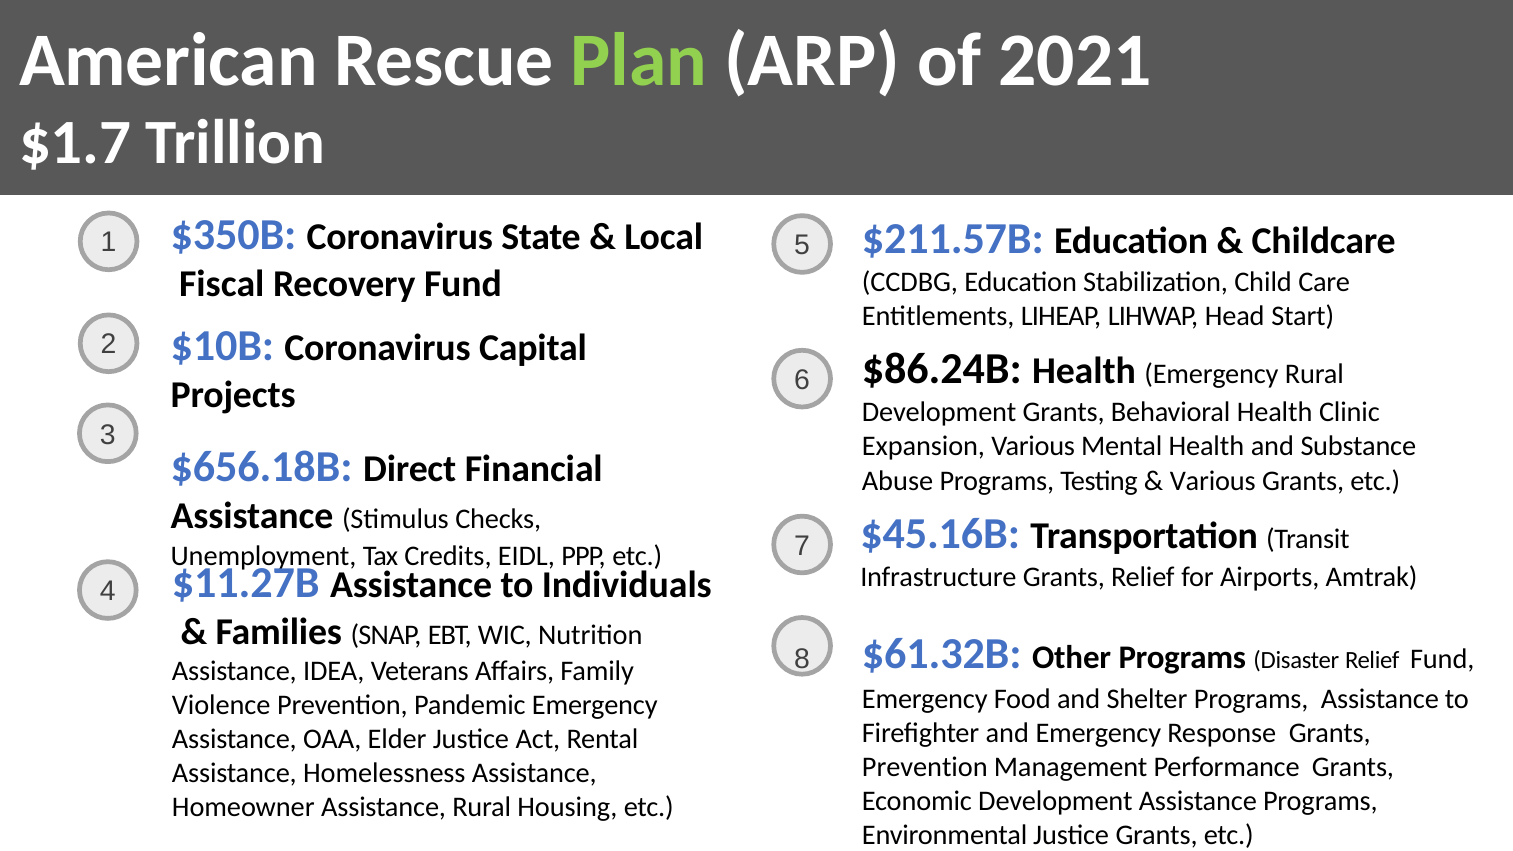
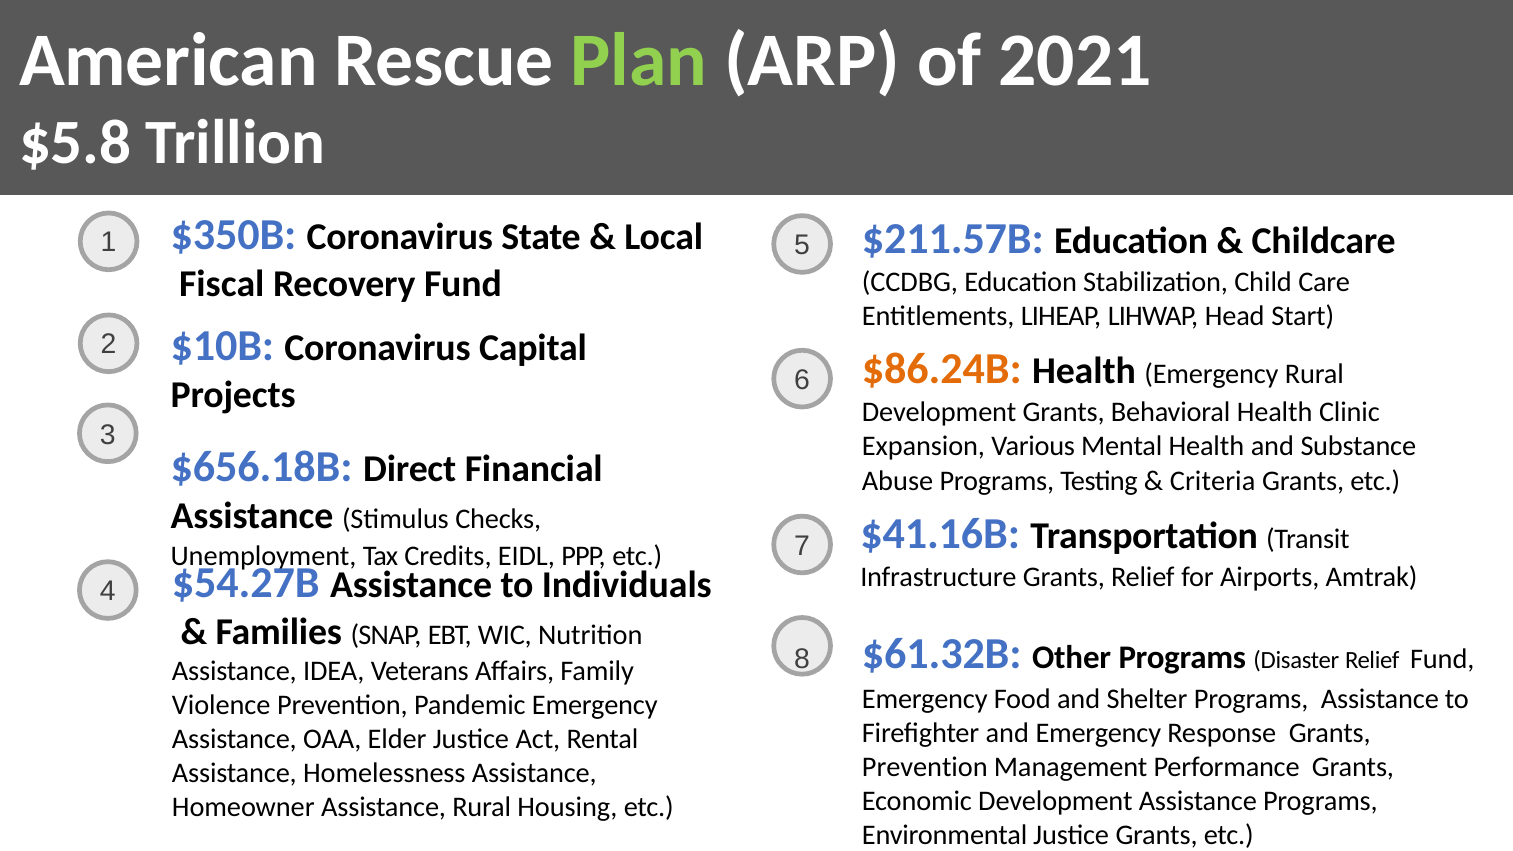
$1.7: $1.7 -> $5.8 (75, 143)
$86.24B colour: black -> orange (942, 369)
Various: Various -> Criteria (1213, 481)
$45.16B: $45.16B -> $41.16B (940, 534)
$11.27B: $11.27B -> $54.27B (246, 583)
